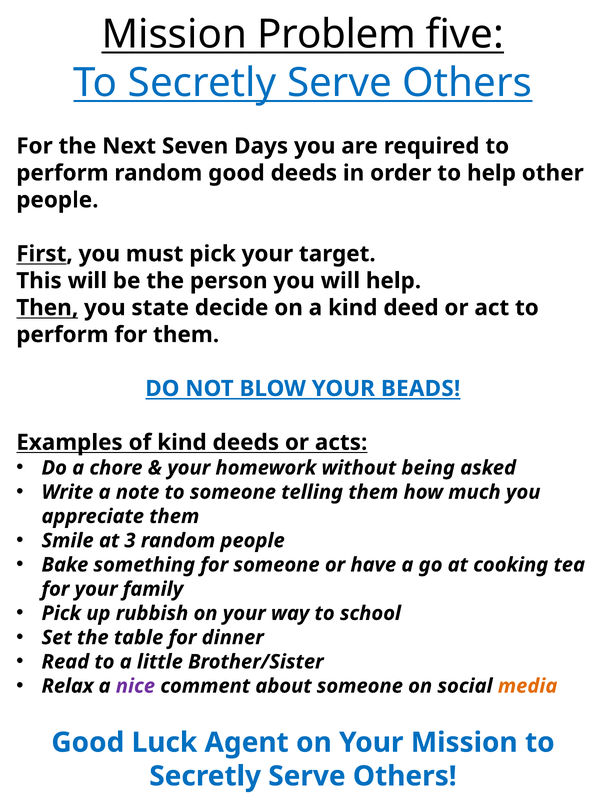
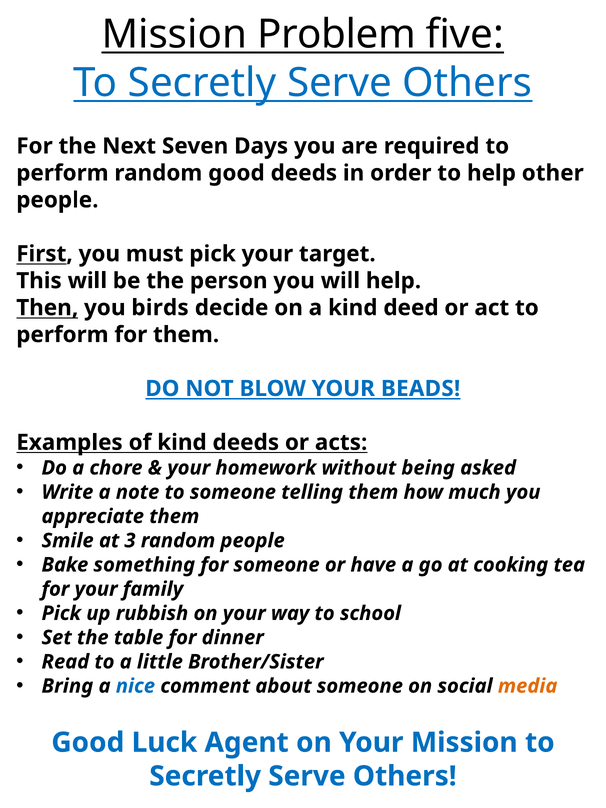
state: state -> birds (160, 308)
Relax: Relax -> Bring (67, 686)
nice colour: purple -> blue (135, 686)
